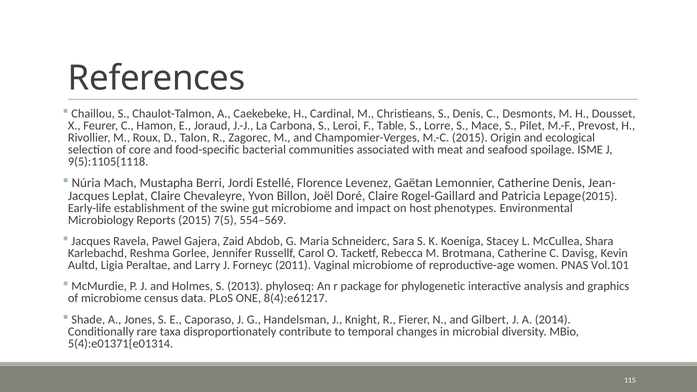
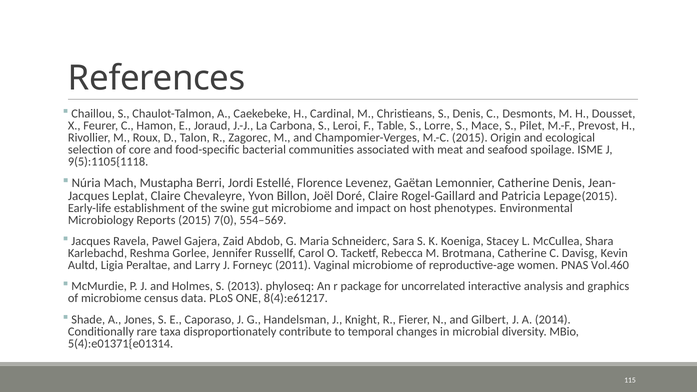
7(5: 7(5 -> 7(0 (225, 220)
Vol.101: Vol.101 -> Vol.460 (610, 265)
phylogenetic: phylogenetic -> uncorrelated (433, 286)
